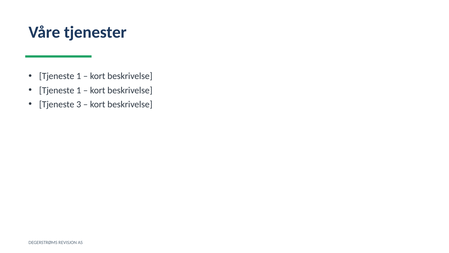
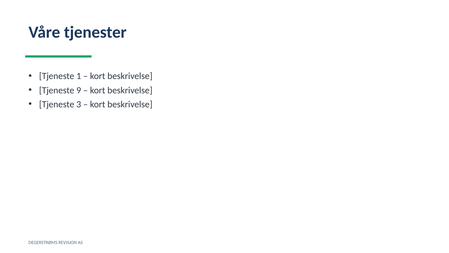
1: 1 -> 9 (79, 90)
